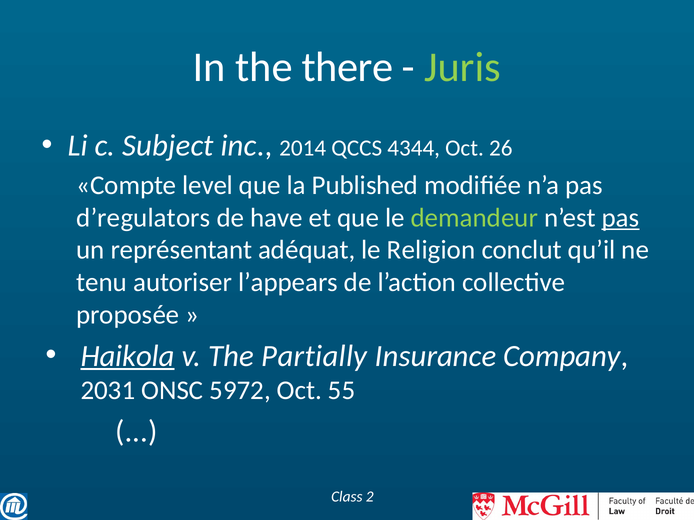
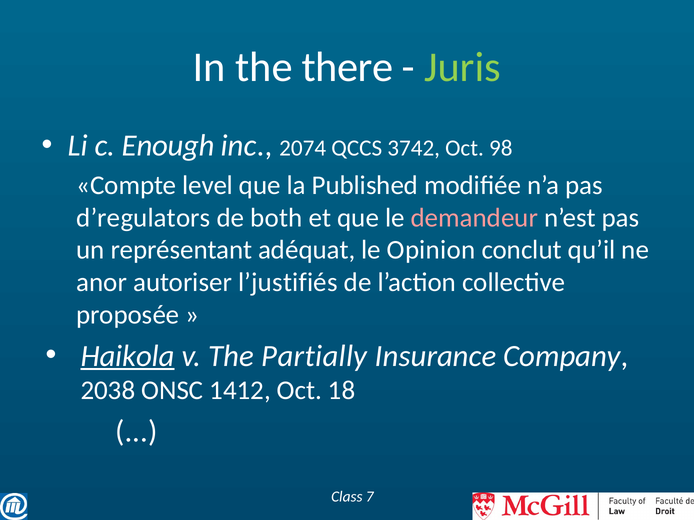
Subject: Subject -> Enough (168, 146)
2014: 2014 -> 2074 (303, 148)
4344: 4344 -> 3742 (414, 148)
26: 26 -> 98 (501, 148)
have: have -> both (276, 218)
demandeur colour: light green -> pink (474, 218)
pas underline: present -> none (621, 218)
Religion: Religion -> Opinion (431, 250)
tenu: tenu -> anor (102, 283)
l’appears: l’appears -> l’justifiés (288, 283)
2031: 2031 -> 2038 (108, 391)
5972: 5972 -> 1412 (240, 391)
55: 55 -> 18 (342, 391)
2: 2 -> 7 (370, 497)
